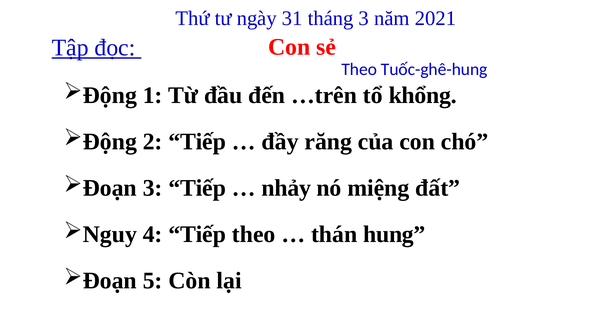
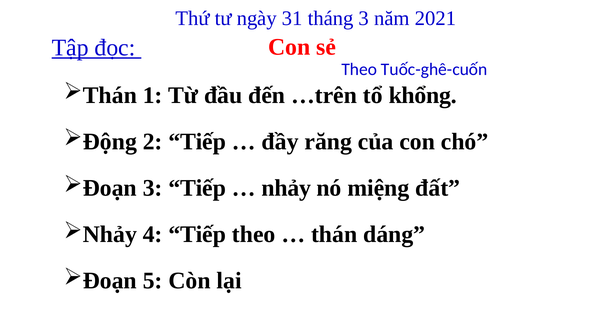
Tuốc-ghê-hung: Tuốc-ghê-hung -> Tuốc-ghê-cuốn (434, 69)
Động: Động -> Thán (110, 95)
Nguy: Nguy -> Nhảy (110, 234)
hung: hung -> dáng (394, 234)
